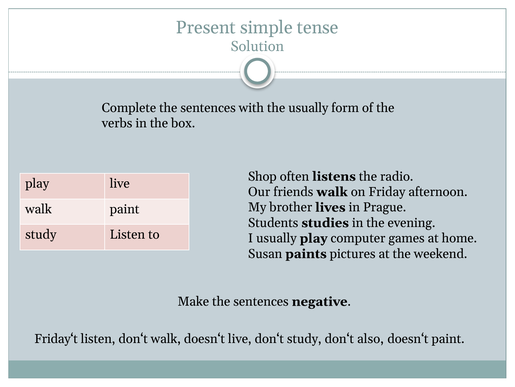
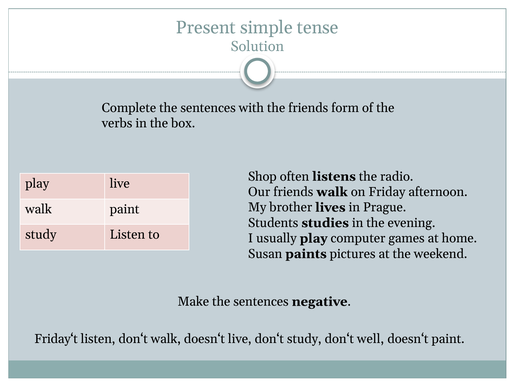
the usually: usually -> friends (308, 108)
also: also -> well (371, 338)
